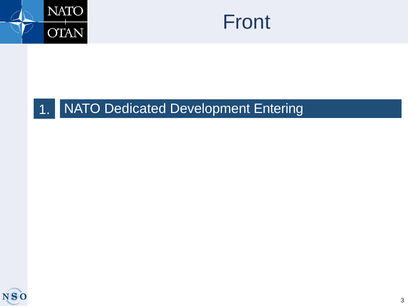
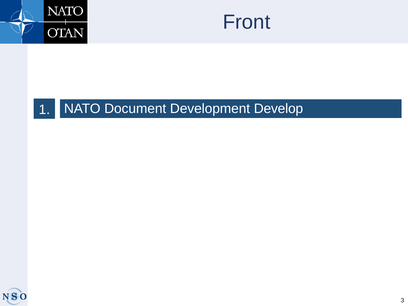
Dedicated: Dedicated -> Document (135, 109)
Entering: Entering -> Develop (279, 109)
